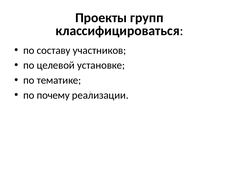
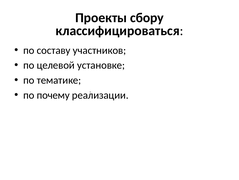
групп: групп -> сбору (147, 18)
